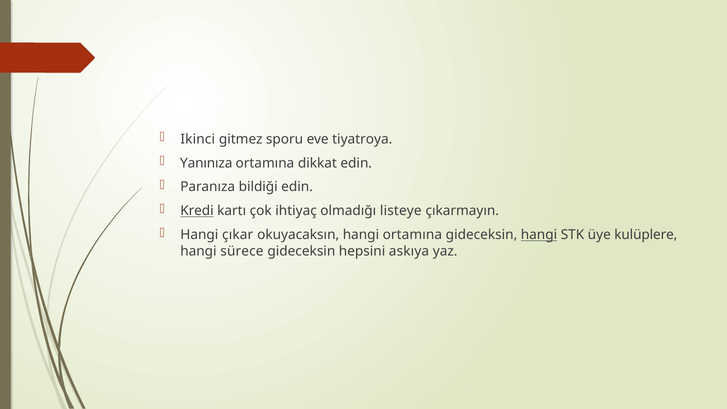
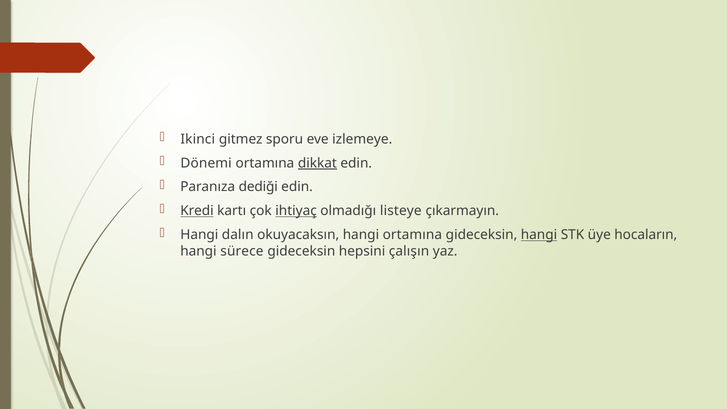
tiyatroya: tiyatroya -> izlemeye (362, 139)
Yanınıza: Yanınıza -> Dönemi (206, 163)
dikkat underline: none -> present (317, 163)
bildiği: bildiği -> dediği (258, 187)
ihtiyaç underline: none -> present (296, 211)
çıkar: çıkar -> dalın (238, 235)
kulüplere: kulüplere -> hocaların (646, 235)
askıya: askıya -> çalışın (409, 251)
